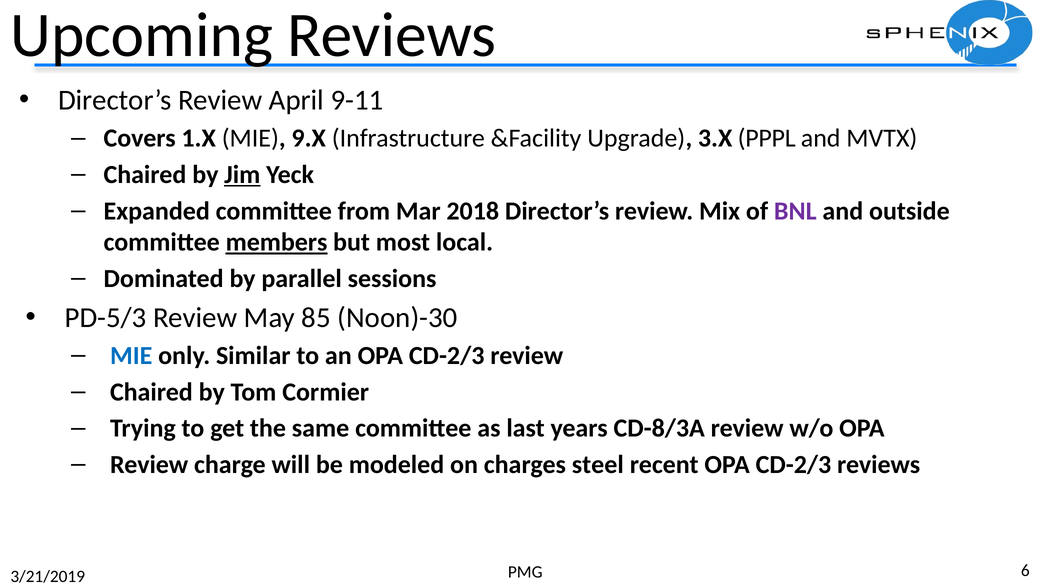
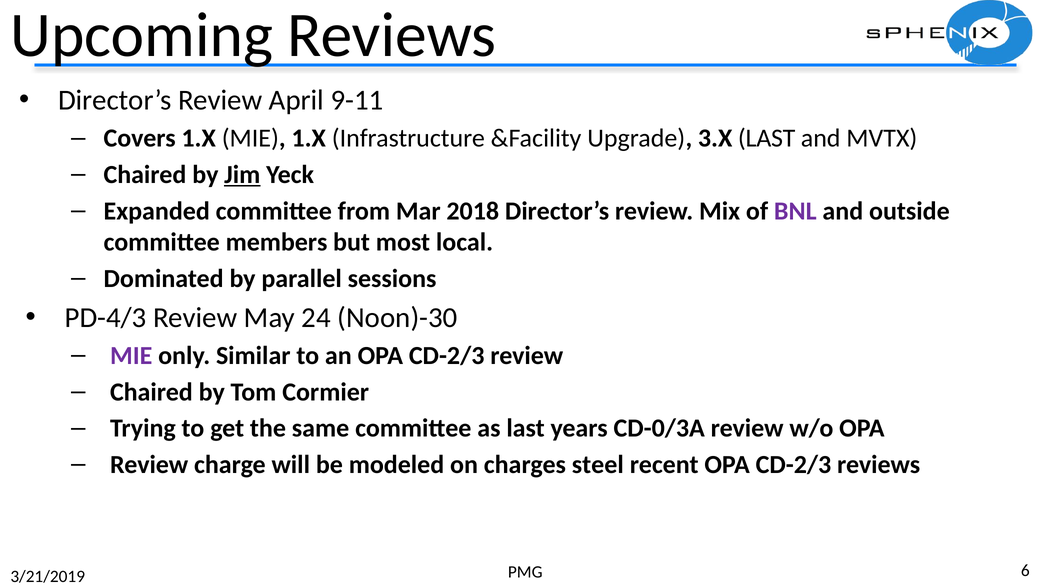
MIE 9.X: 9.X -> 1.X (309, 138)
3.X PPPL: PPPL -> LAST (767, 138)
members underline: present -> none (277, 242)
PD-5/3: PD-5/3 -> PD-4/3 (106, 318)
85: 85 -> 24 (316, 318)
MIE colour: blue -> purple (131, 356)
CD-8/3A: CD-8/3A -> CD-0/3A (659, 428)
